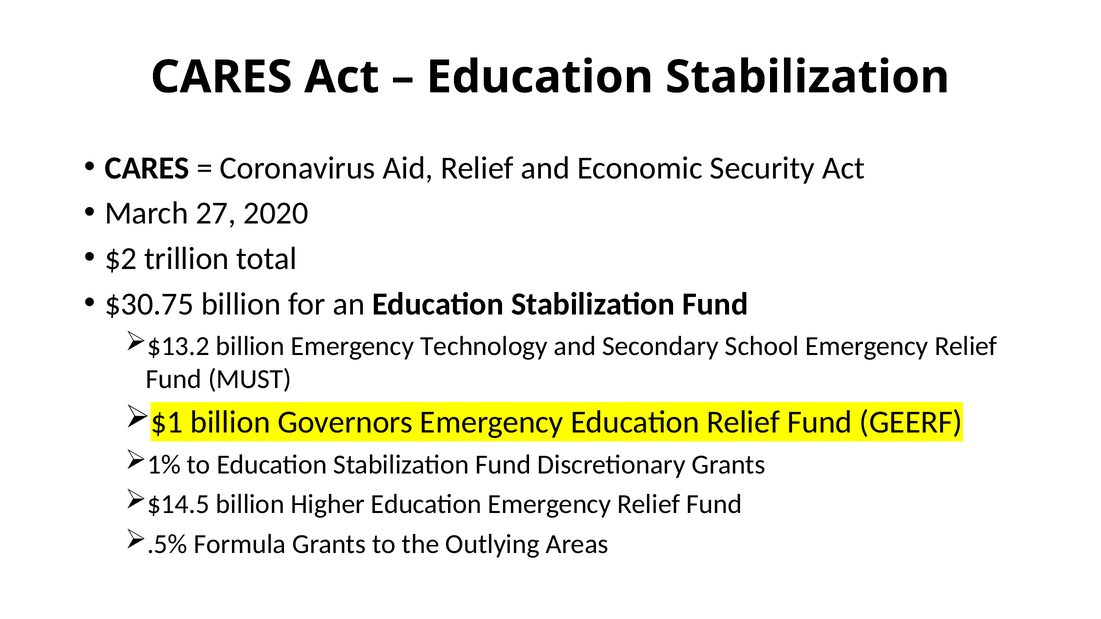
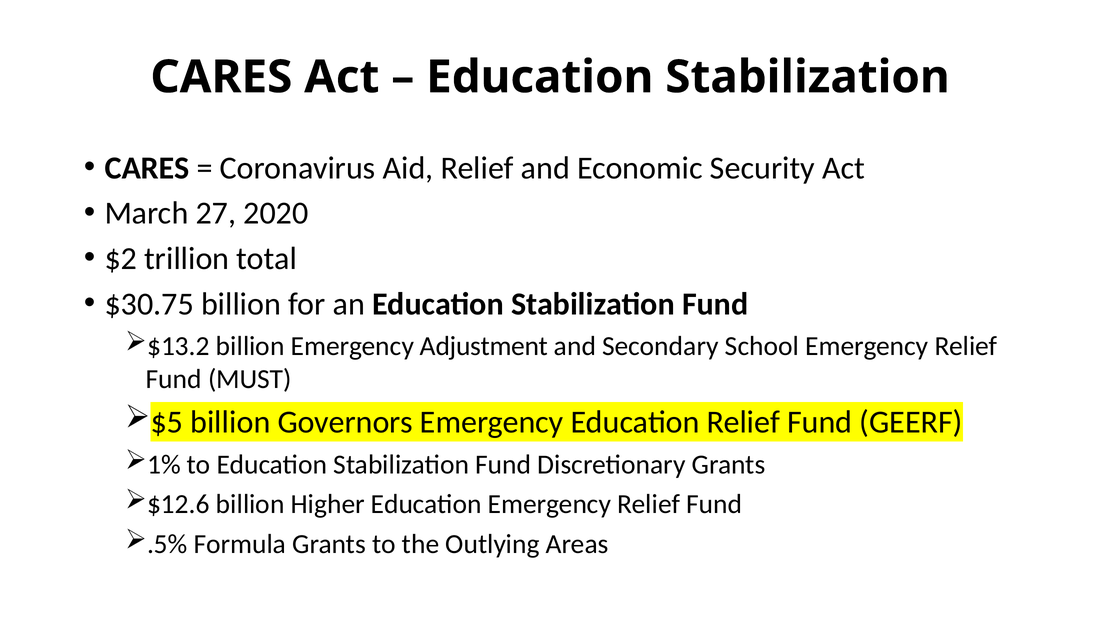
Technology: Technology -> Adjustment (484, 346)
$1: $1 -> $5 (167, 422)
$14.5: $14.5 -> $12.6 (178, 505)
